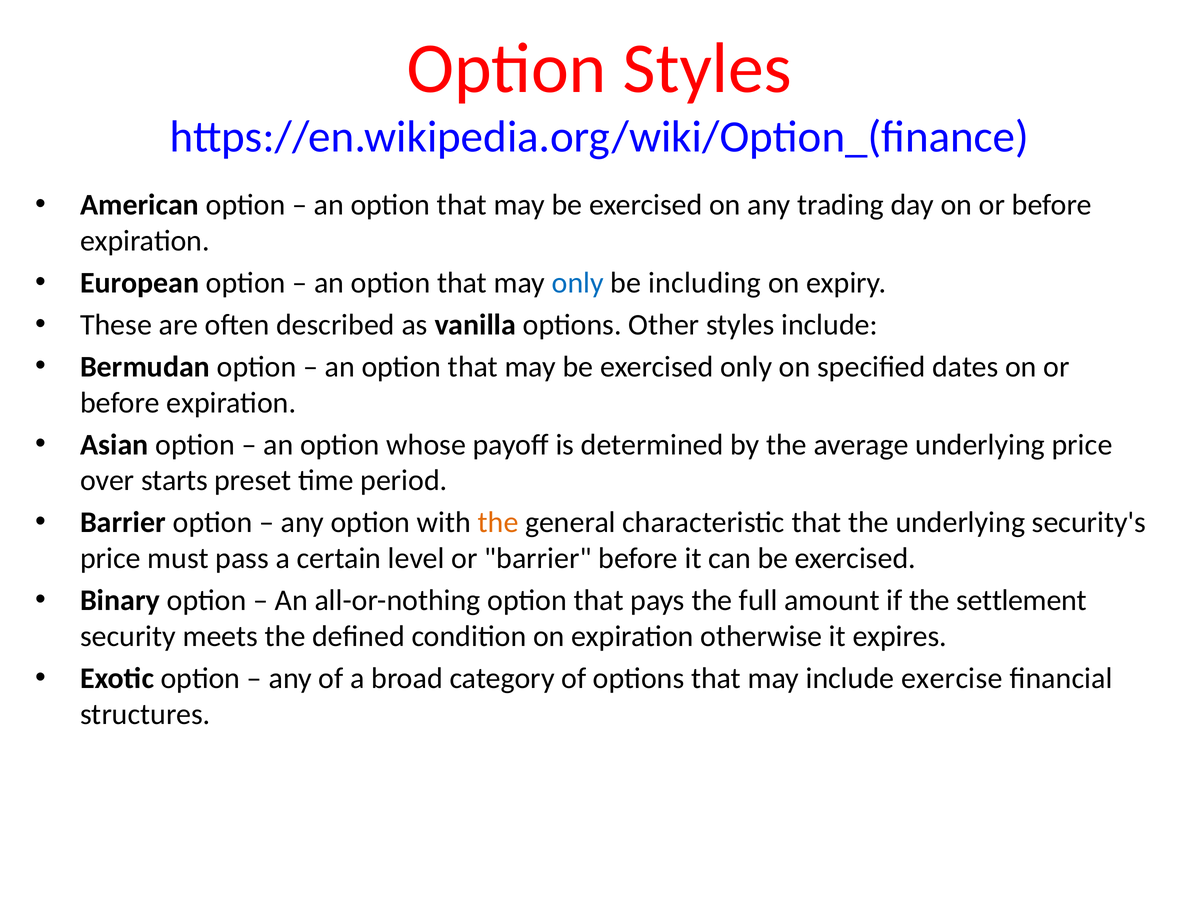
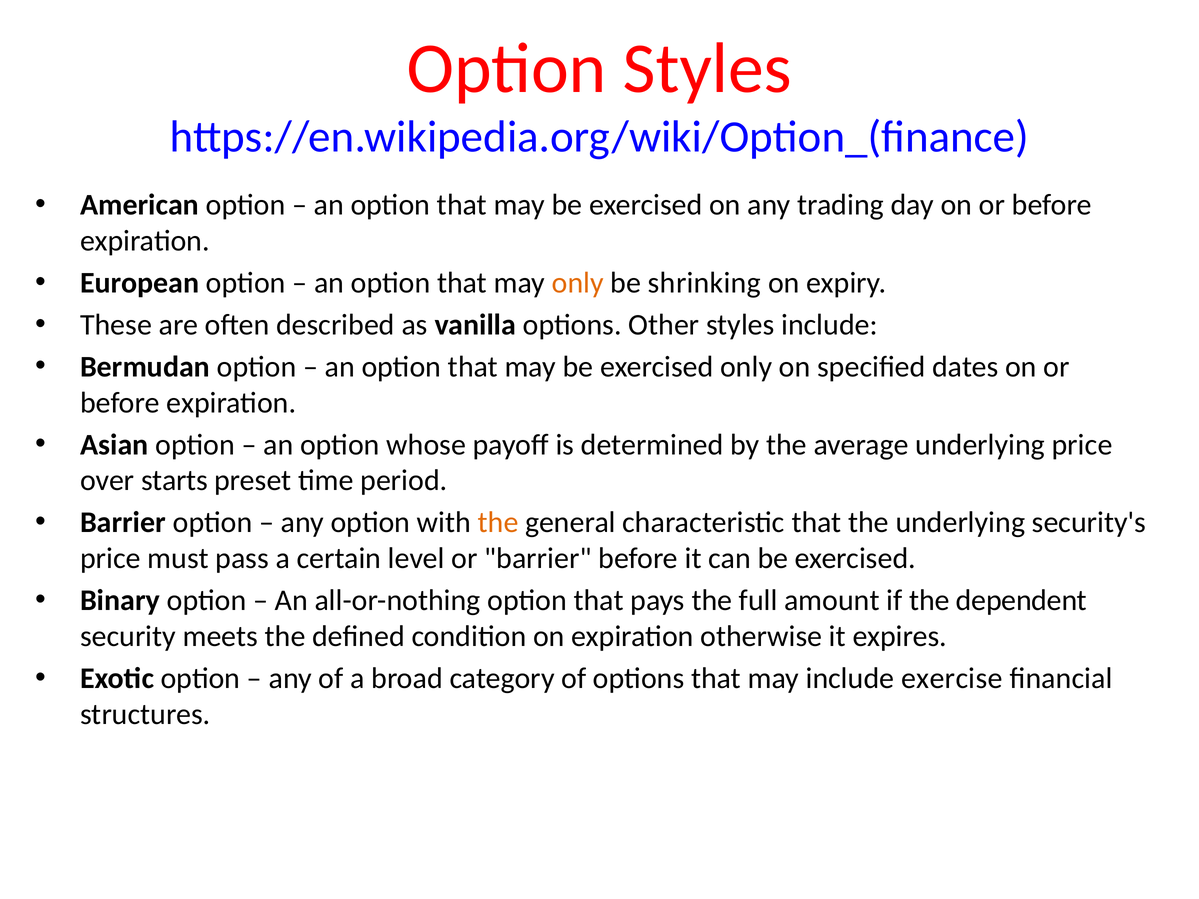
only colour: blue -> orange (578, 283)
including: including -> shrinking (705, 283)
settlement: settlement -> dependent (1021, 601)
